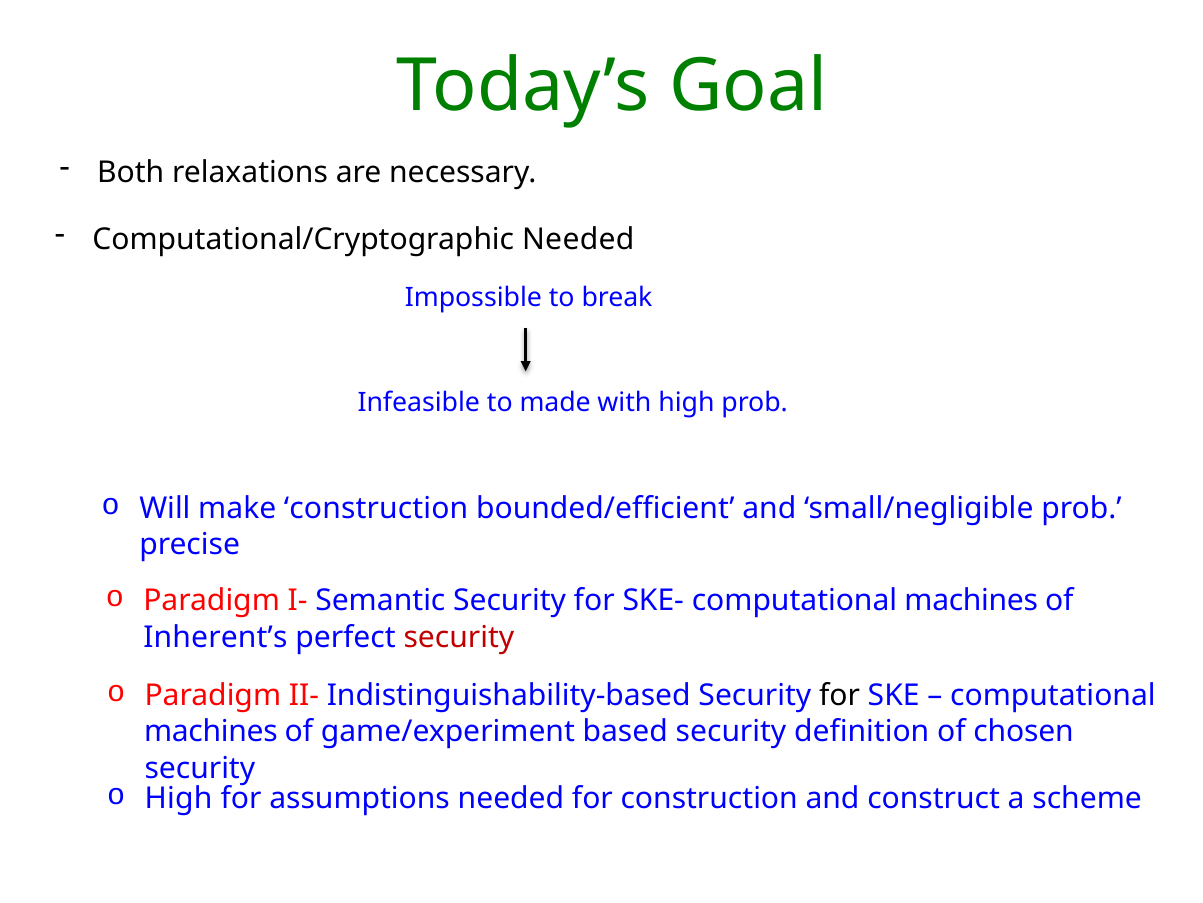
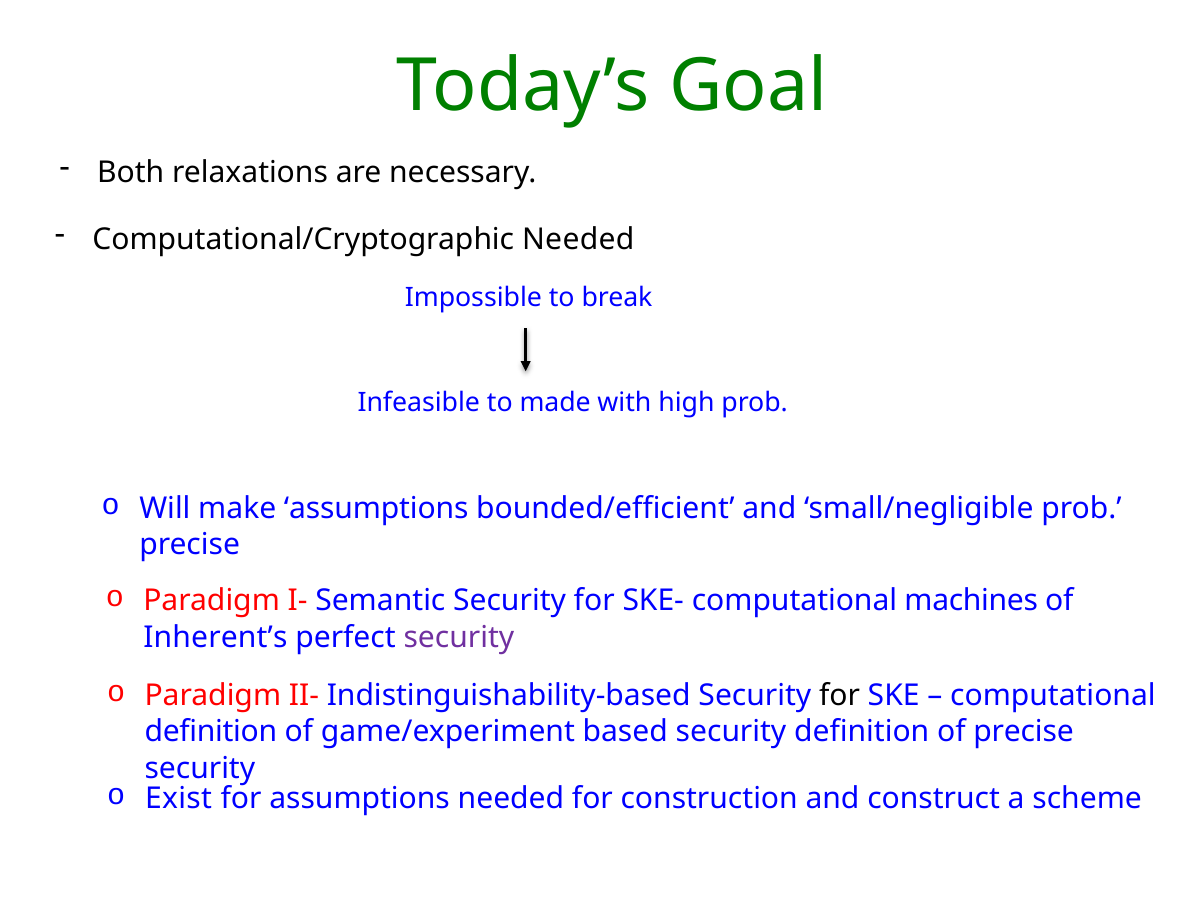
make construction: construction -> assumptions (376, 508)
security colour: red -> purple (459, 637)
machines: machines -> definition (211, 731)
of chosen: chosen -> precise (1024, 731)
High: High -> Exist (179, 798)
